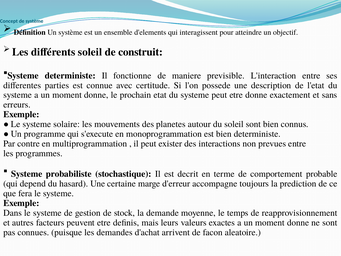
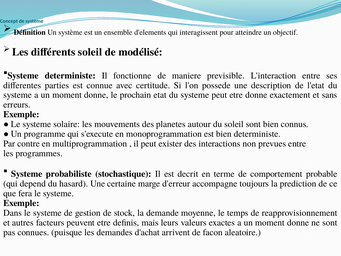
construit: construit -> modélisé (140, 52)
